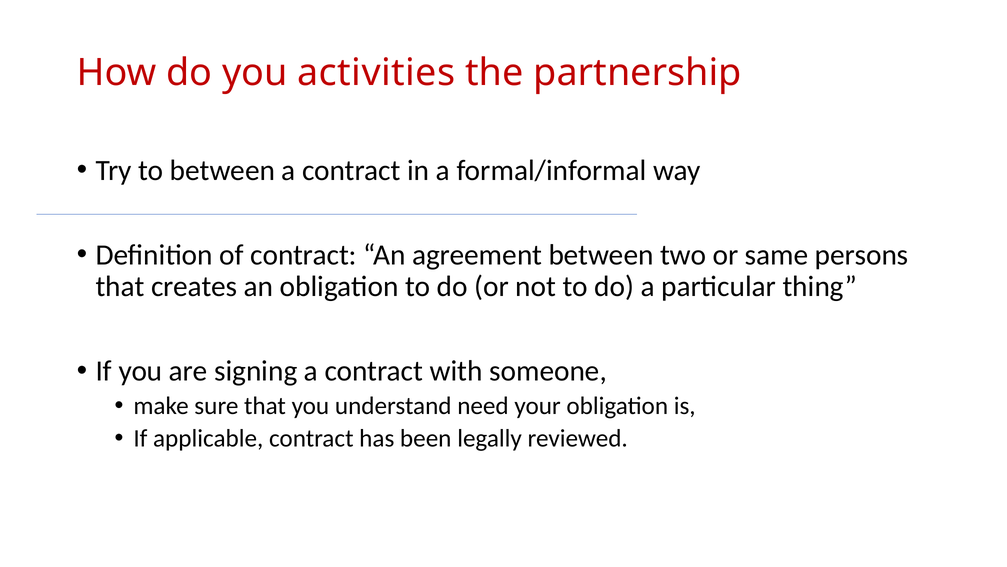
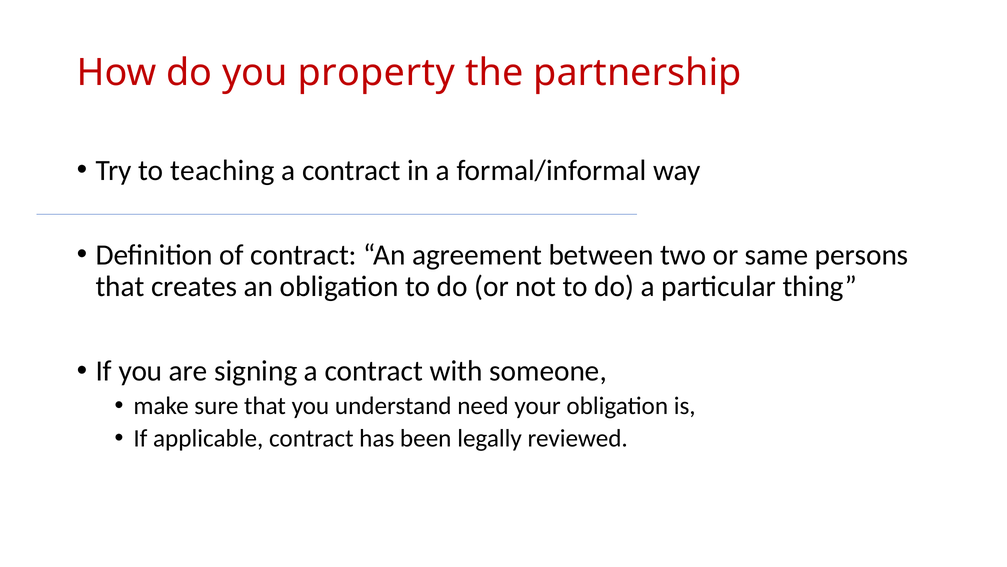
activities: activities -> property (376, 73)
to between: between -> teaching (222, 170)
